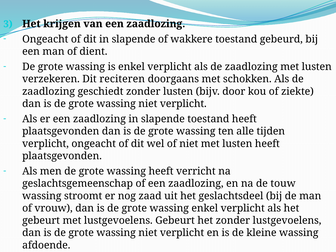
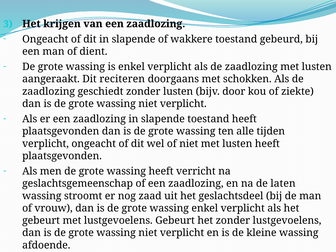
verzekeren: verzekeren -> aangeraakt (51, 79)
touw: touw -> laten (283, 184)
